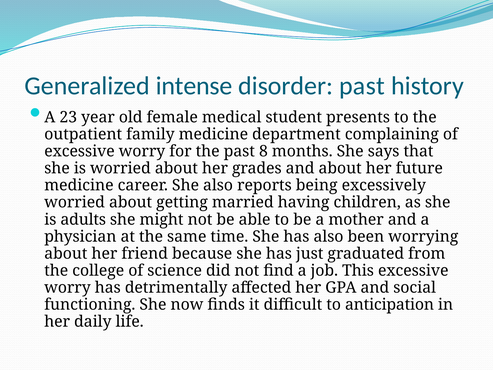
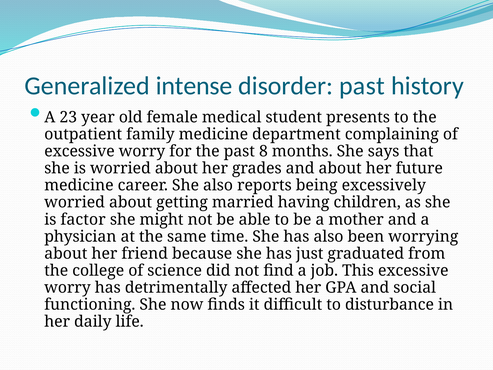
adults: adults -> factor (83, 219)
anticipation: anticipation -> disturbance (389, 304)
